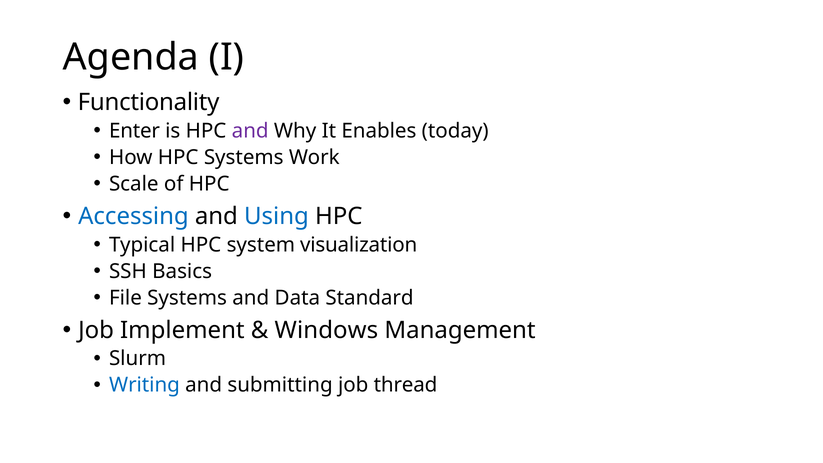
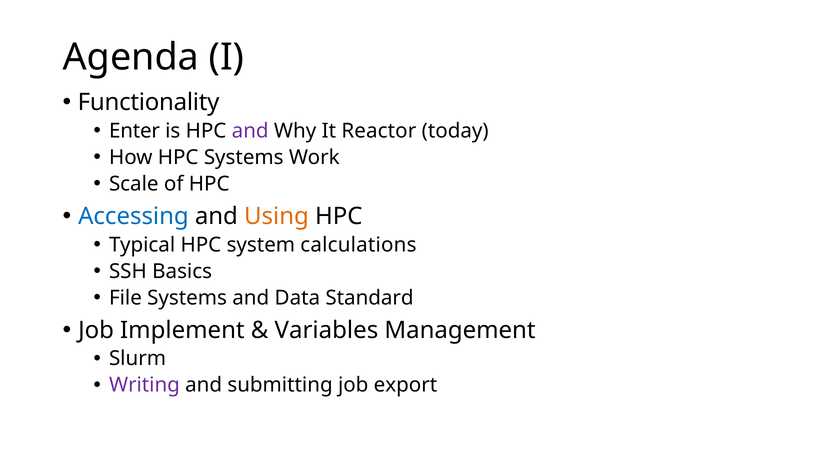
Enables: Enables -> Reactor (379, 131)
Using colour: blue -> orange (276, 216)
visualization: visualization -> calculations (358, 245)
Windows: Windows -> Variables (326, 330)
Writing colour: blue -> purple (144, 385)
thread: thread -> export (405, 385)
